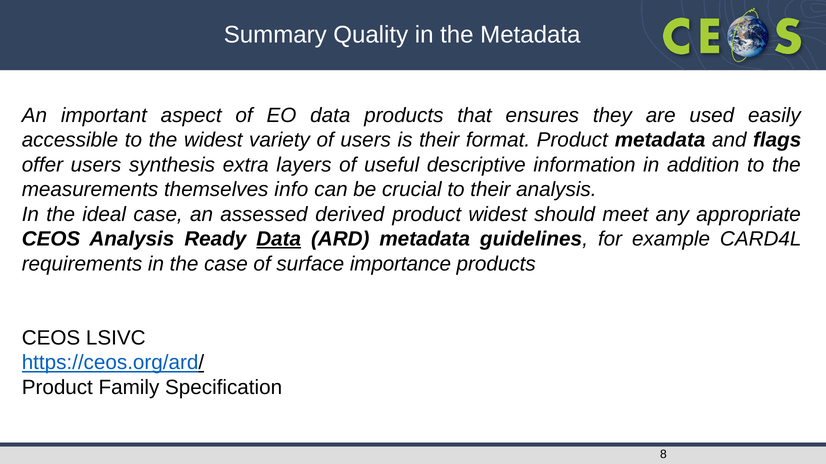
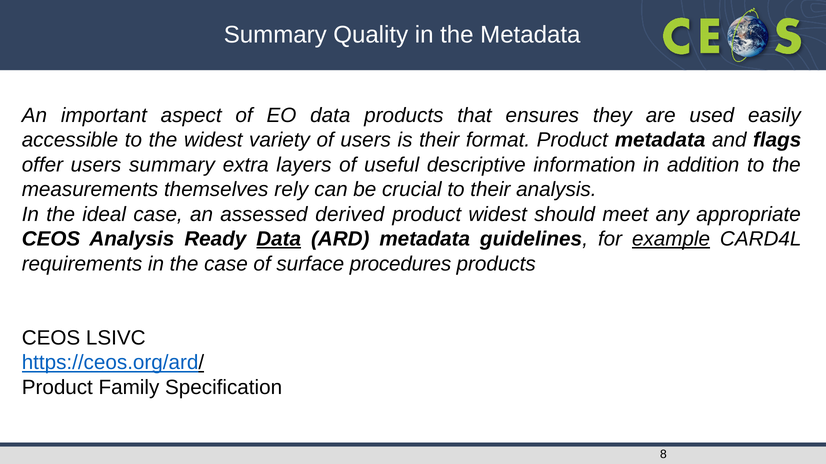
users synthesis: synthesis -> summary (172, 165)
info: info -> rely (291, 190)
example underline: none -> present (671, 239)
importance: importance -> procedures (400, 264)
